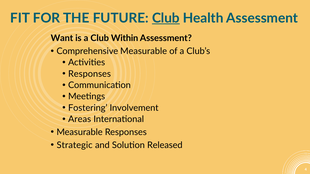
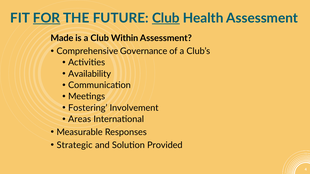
FOR underline: none -> present (47, 18)
Want: Want -> Made (62, 38)
Comprehensive Measurable: Measurable -> Governance (144, 51)
Responses: Responses -> Availability (90, 74)
Released: Released -> Provided (165, 145)
